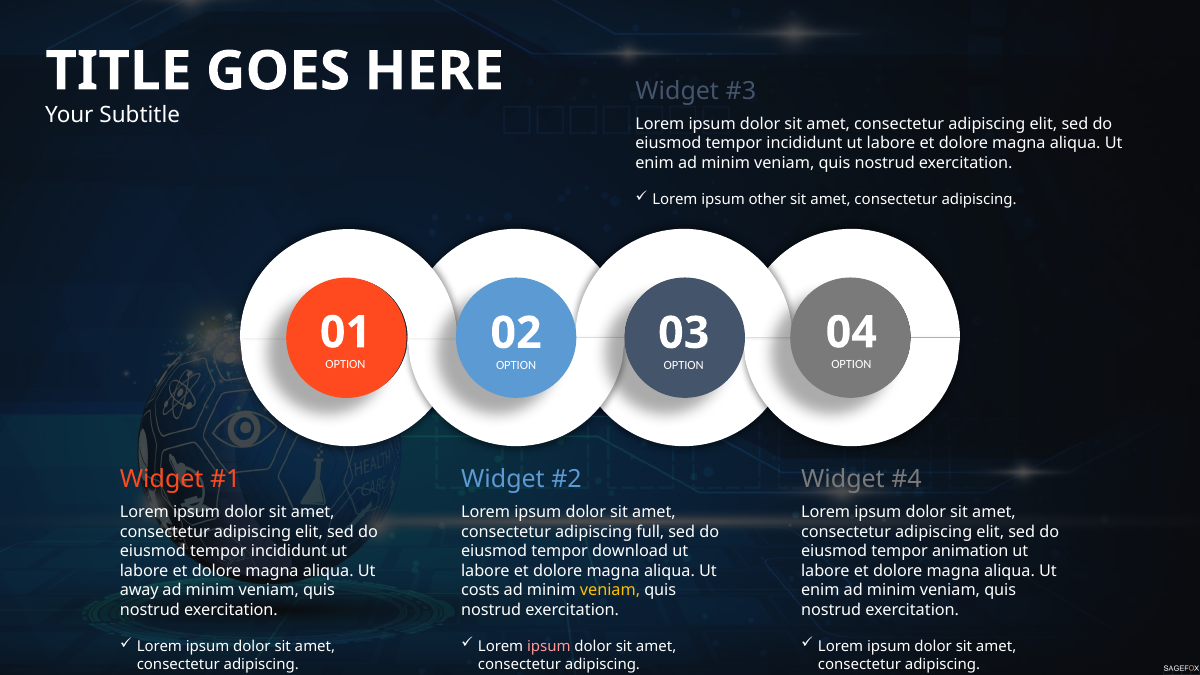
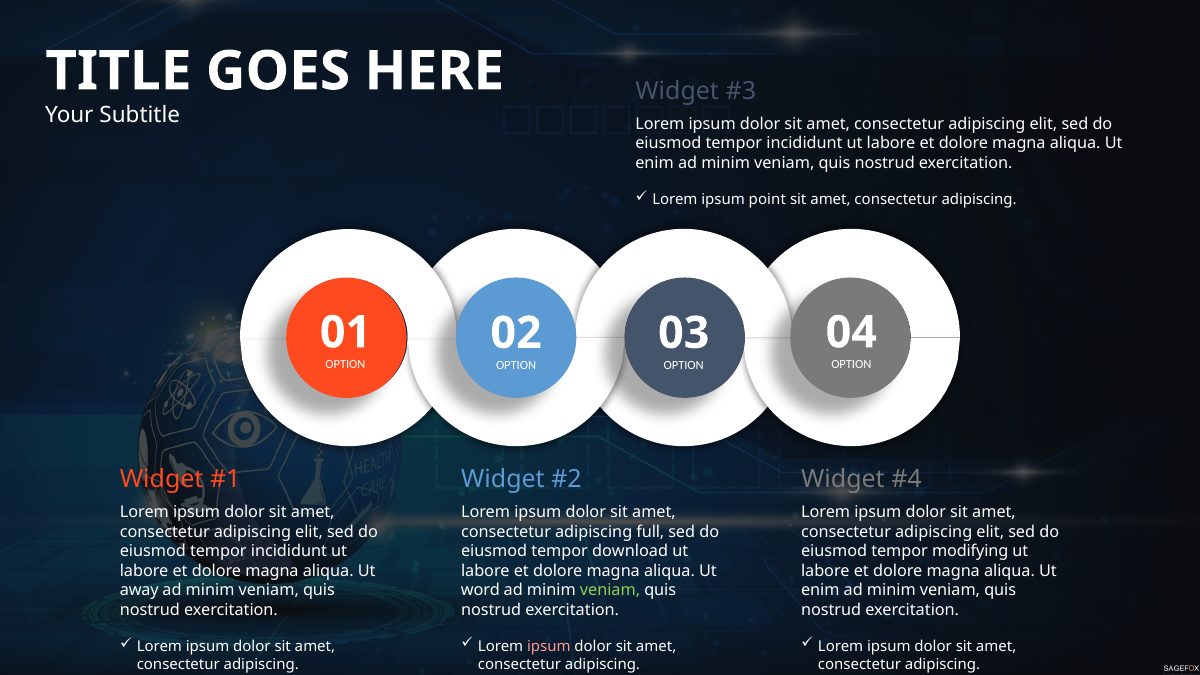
other: other -> point (767, 199)
animation: animation -> modifying (970, 551)
costs: costs -> word (480, 590)
veniam colour: yellow -> light green (610, 590)
